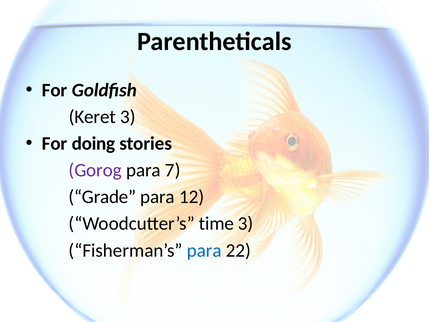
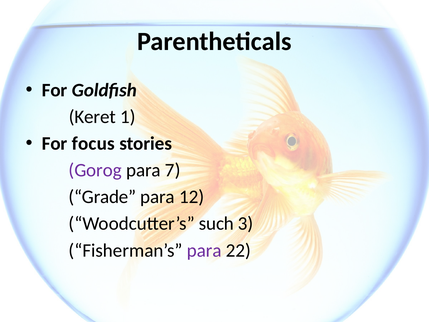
Keret 3: 3 -> 1 (128, 117)
doing: doing -> focus (93, 143)
time: time -> such (216, 224)
para colour: blue -> purple (204, 250)
